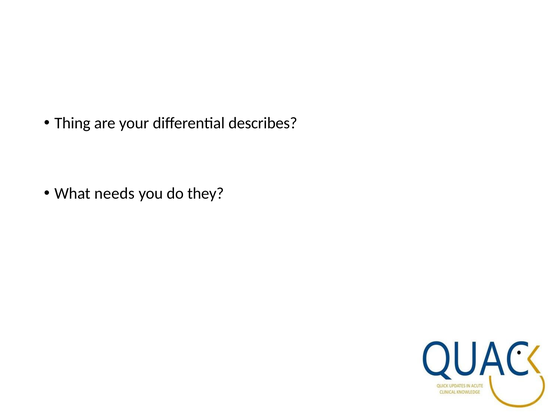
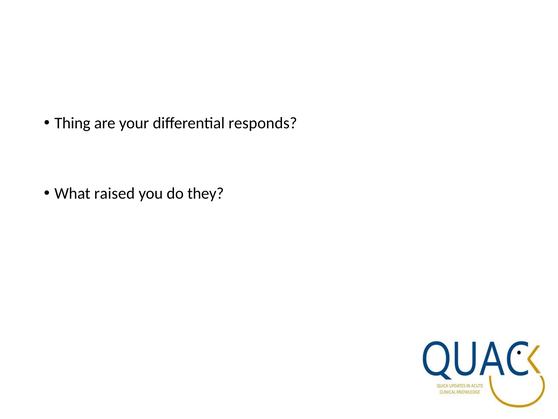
describes: describes -> responds (263, 123)
needs: needs -> raised (114, 193)
